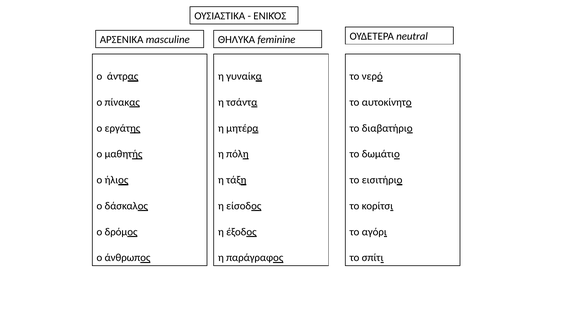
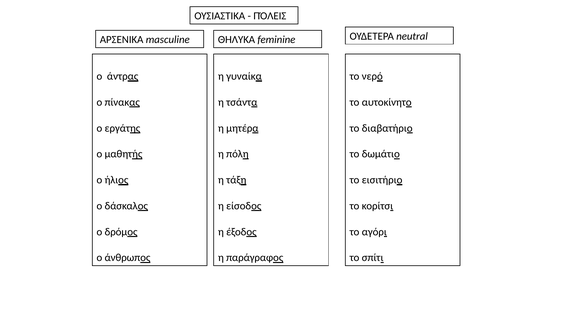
ΕΝΙΚΌΣ: ΕΝΙΚΌΣ -> ΠΌΛΕΙΣ (270, 16)
